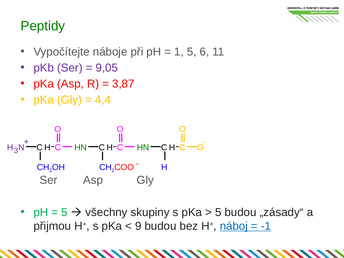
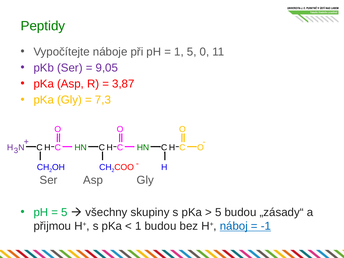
6: 6 -> 0 (204, 52)
4,4: 4,4 -> 7,3 (103, 100)
9: 9 -> 1 (138, 226)
